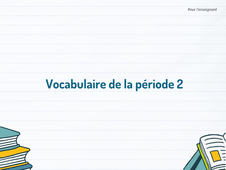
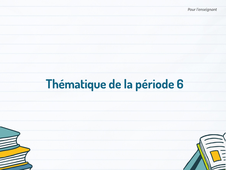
Vocabulaire: Vocabulaire -> Thématique (76, 84)
2: 2 -> 6 (180, 84)
